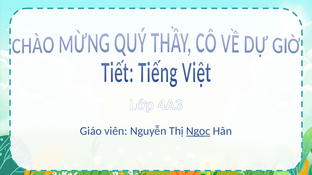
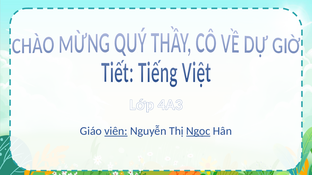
viên underline: none -> present (116, 131)
